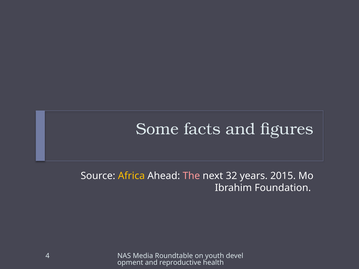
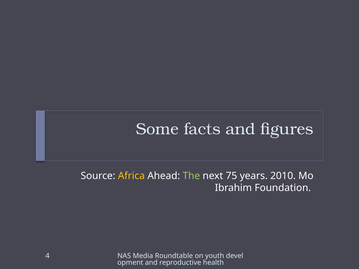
The colour: pink -> light green (191, 176)
32: 32 -> 75 (231, 176)
2015: 2015 -> 2010 (283, 176)
